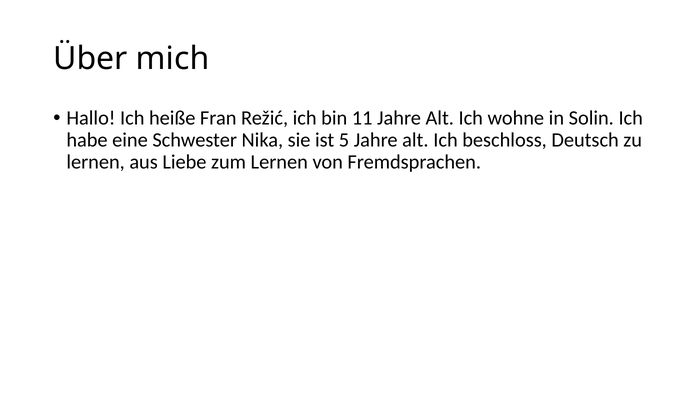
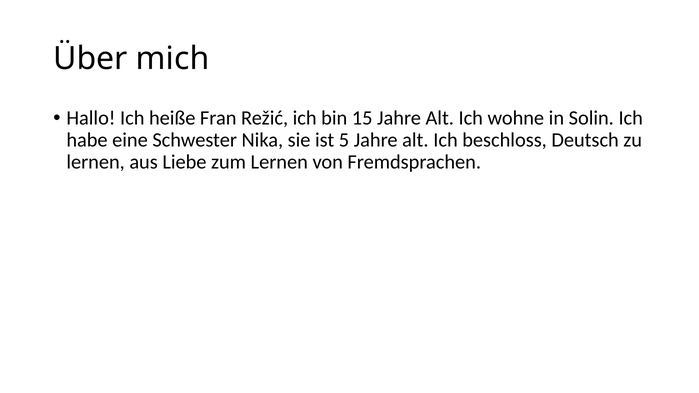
11: 11 -> 15 (362, 118)
